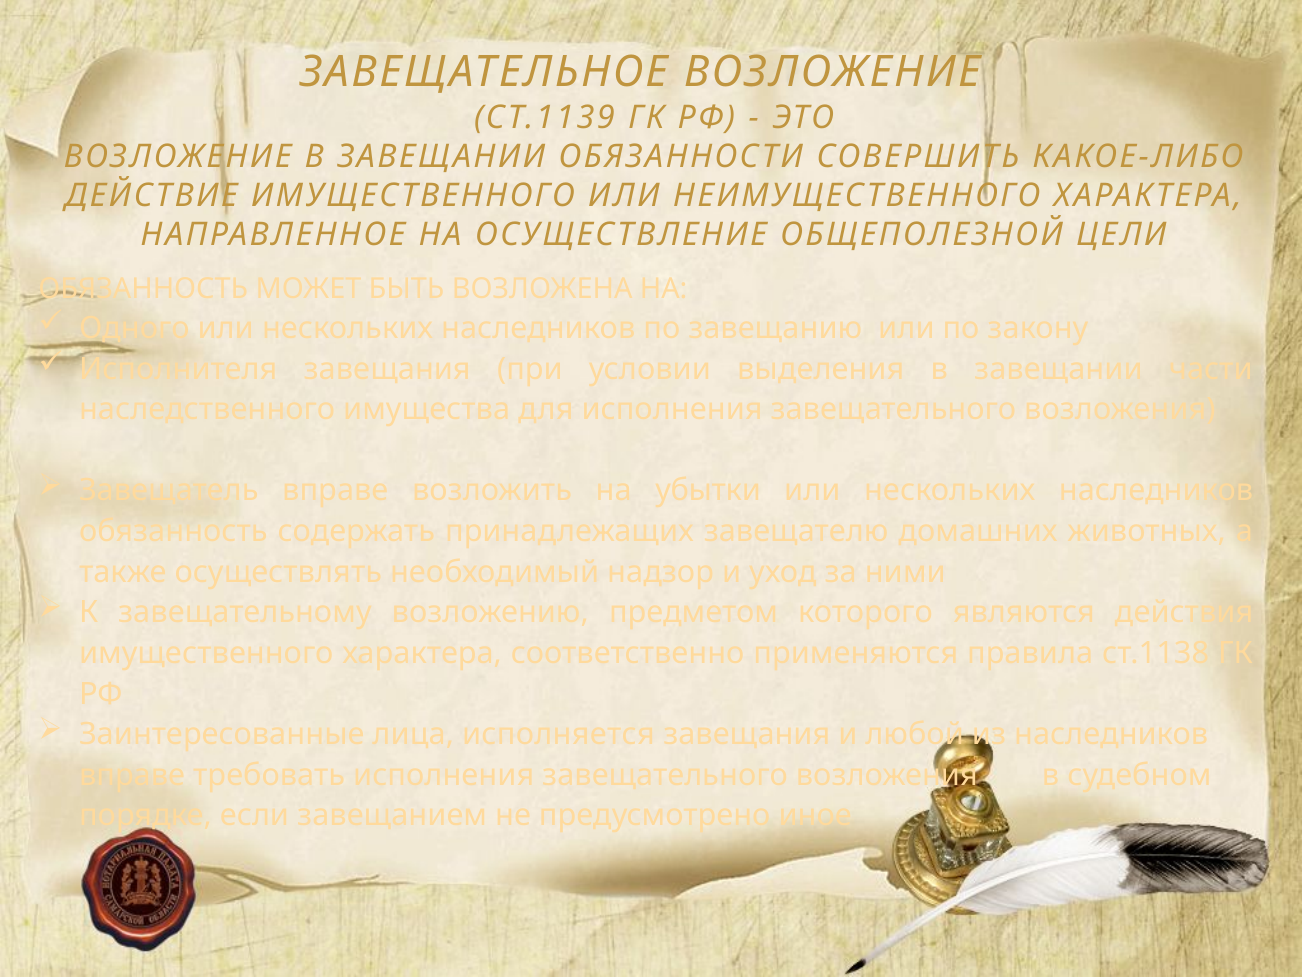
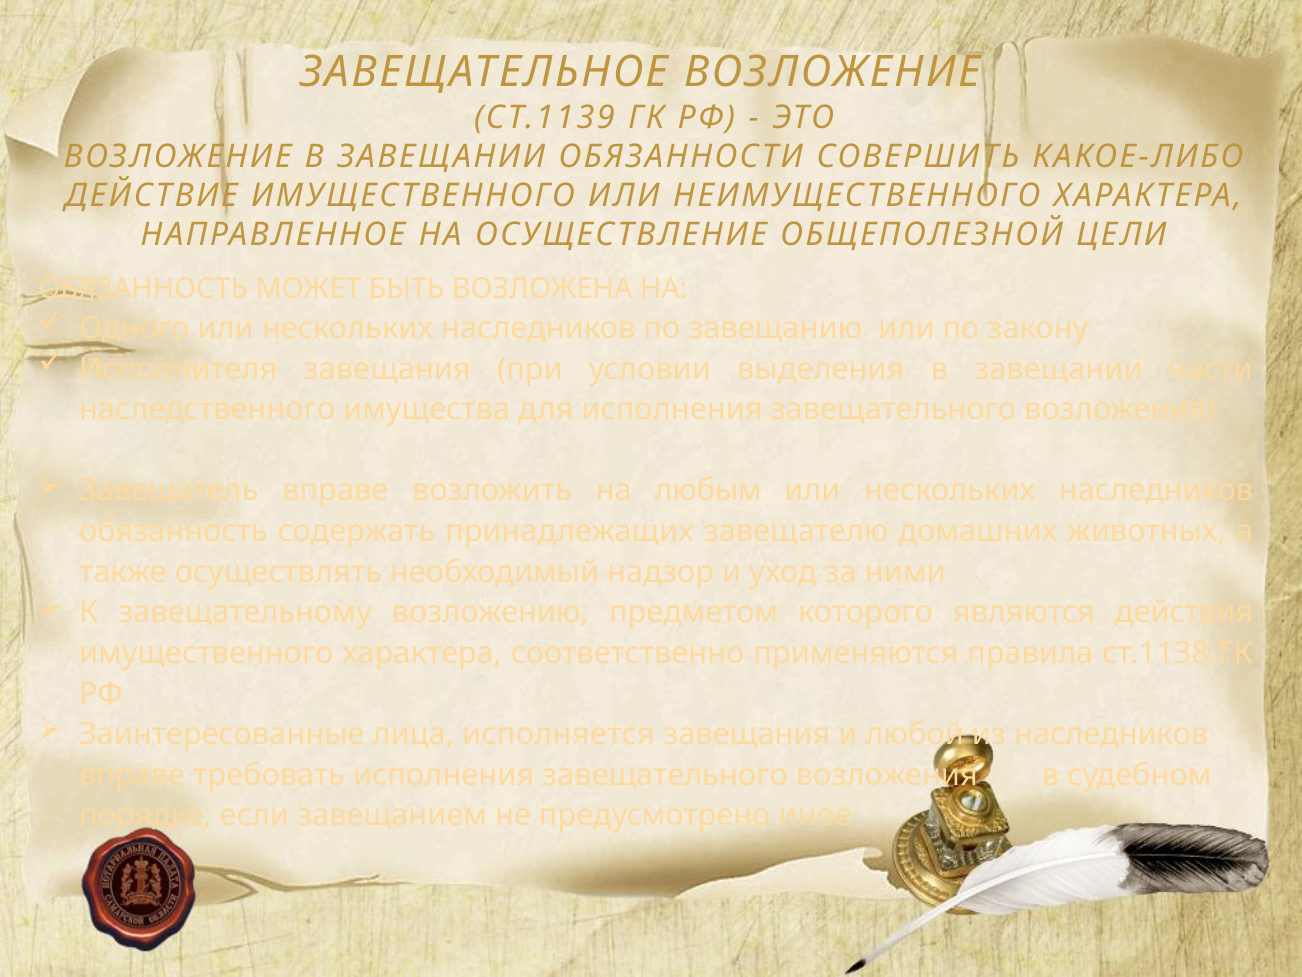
убытки: убытки -> любым (708, 491)
